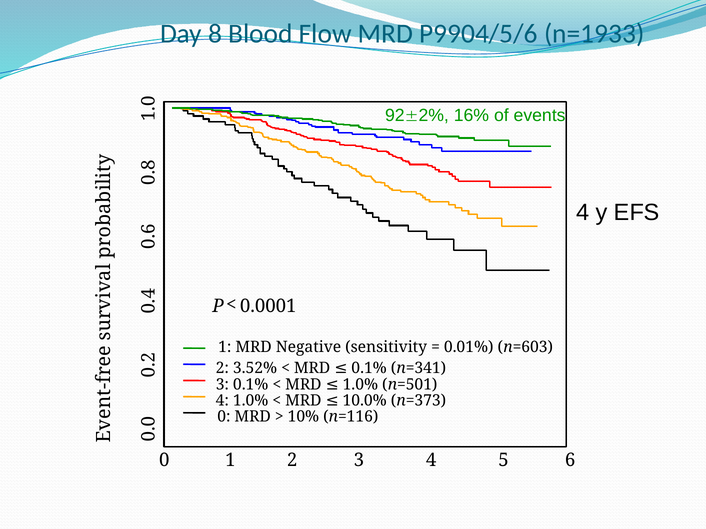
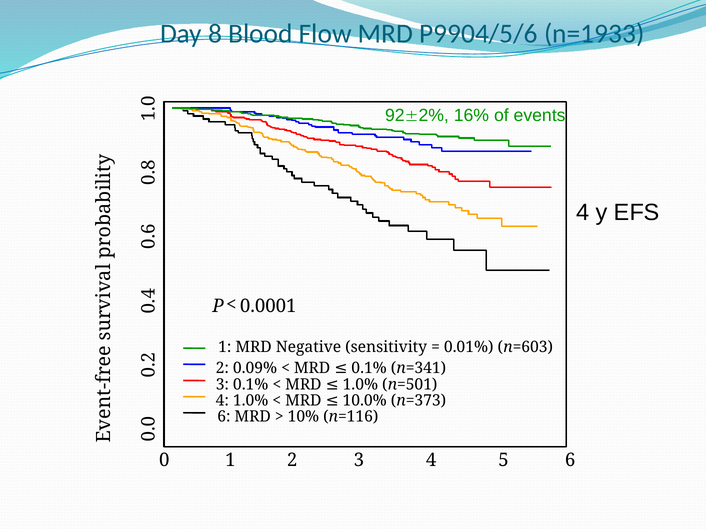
3.52%: 3.52% -> 0.09% (255, 369)
0: 0 -> 6 (224, 417)
